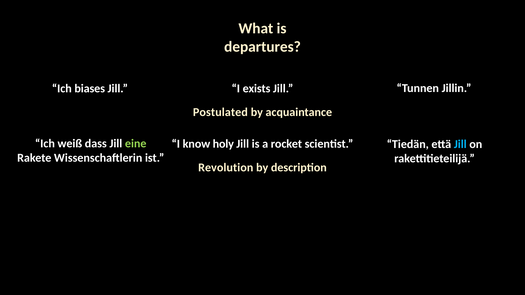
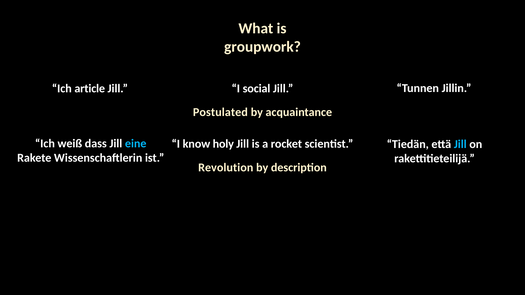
departures: departures -> groupwork (262, 47)
exists: exists -> social (257, 89)
biases: biases -> article (90, 89)
eine colour: light green -> light blue (136, 144)
